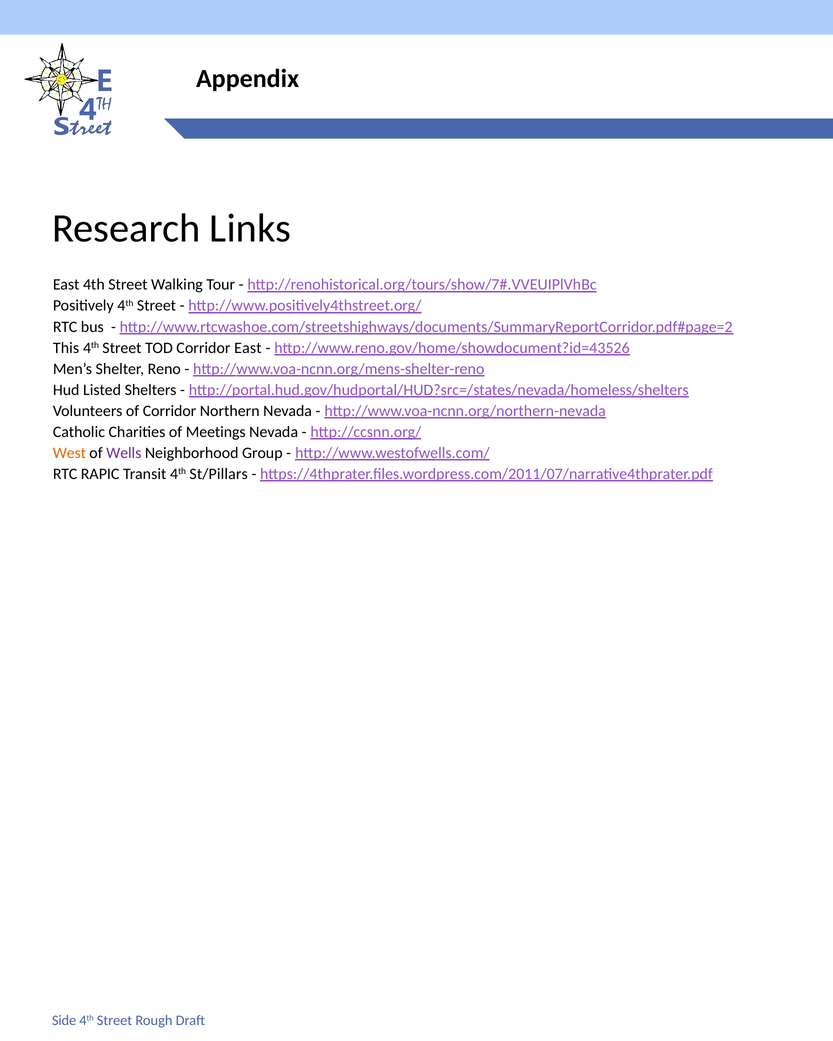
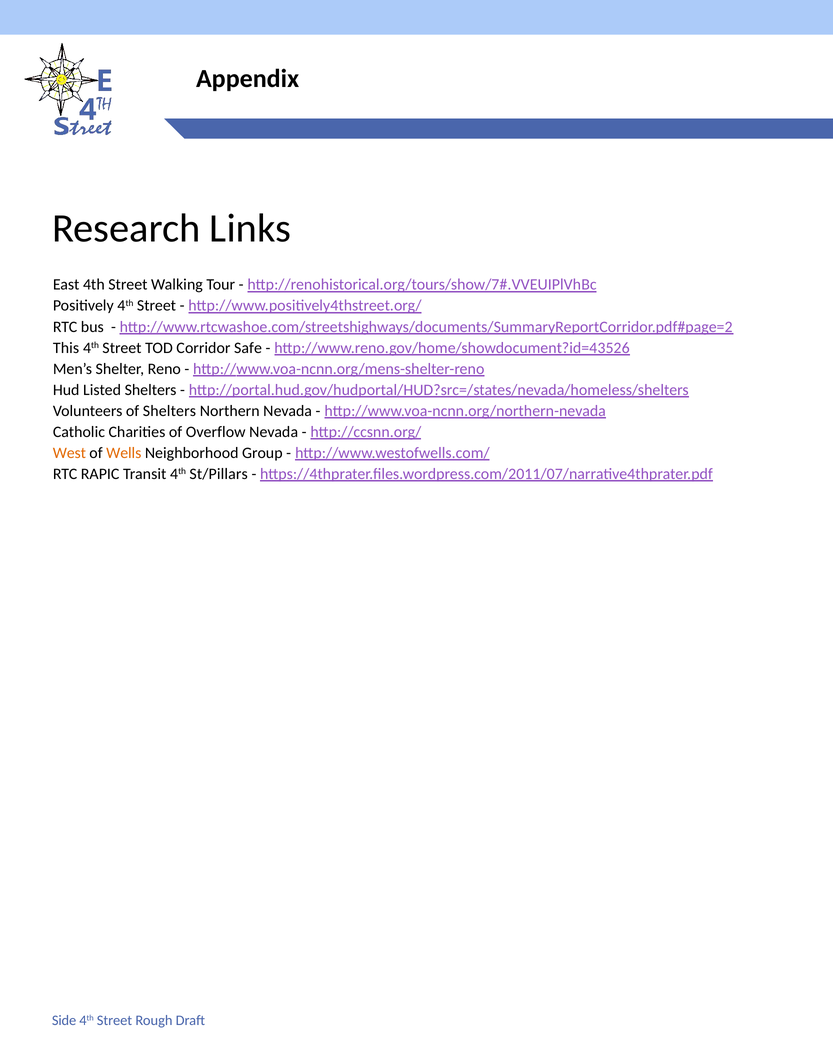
Corridor East: East -> Safe (248, 348)
of Corridor: Corridor -> Shelters (169, 411)
Meetings: Meetings -> Overflow (216, 432)
Wells colour: purple -> orange (124, 453)
